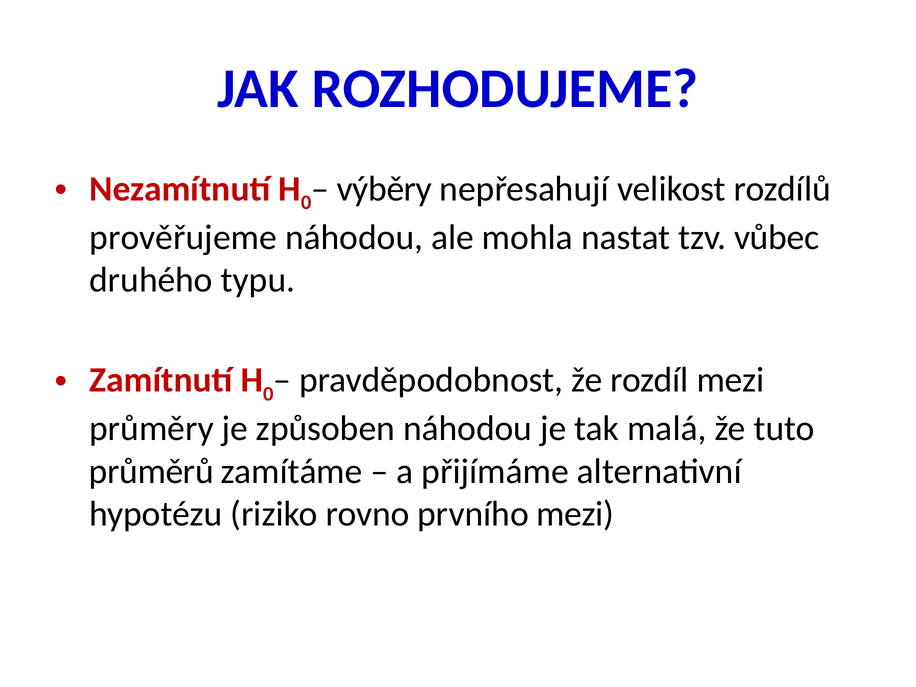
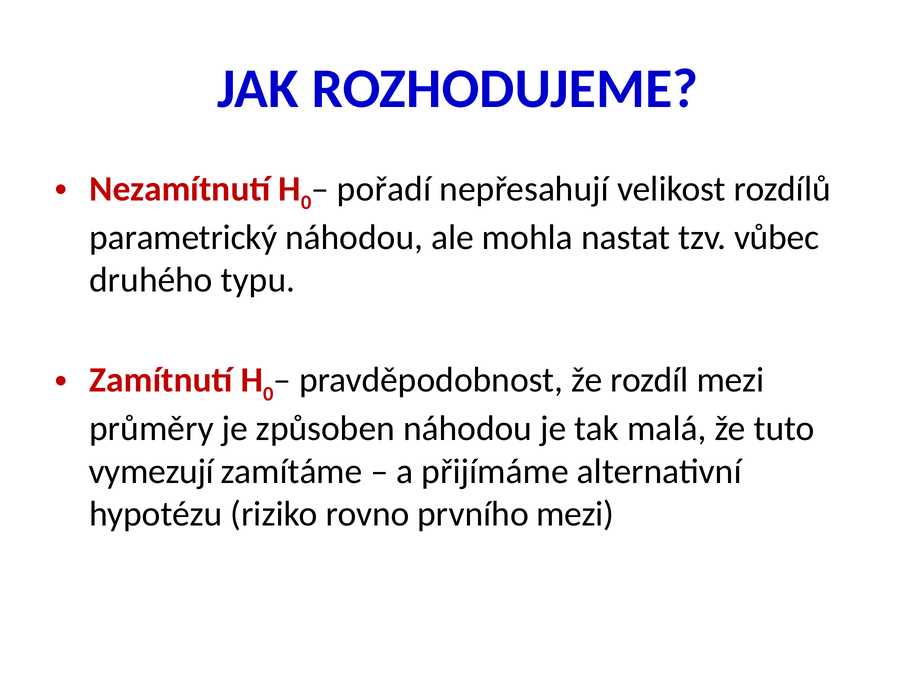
výběry: výběry -> pořadí (384, 189)
prověřujeme: prověřujeme -> parametrický (183, 237)
průměrů: průměrů -> vymezují (151, 471)
